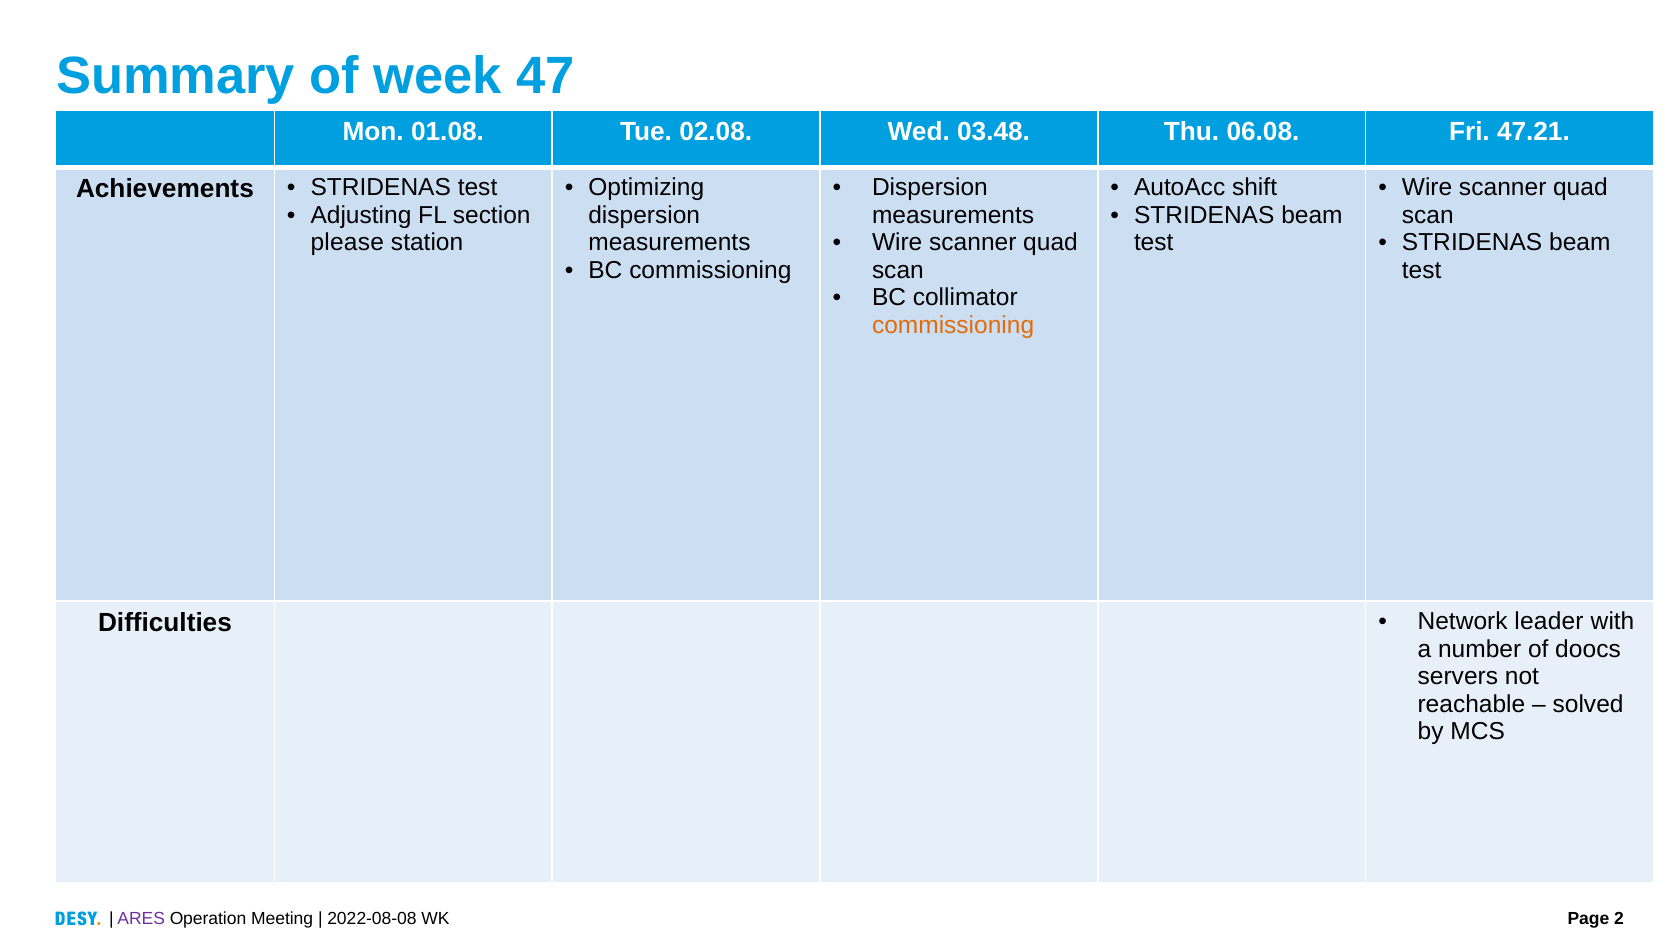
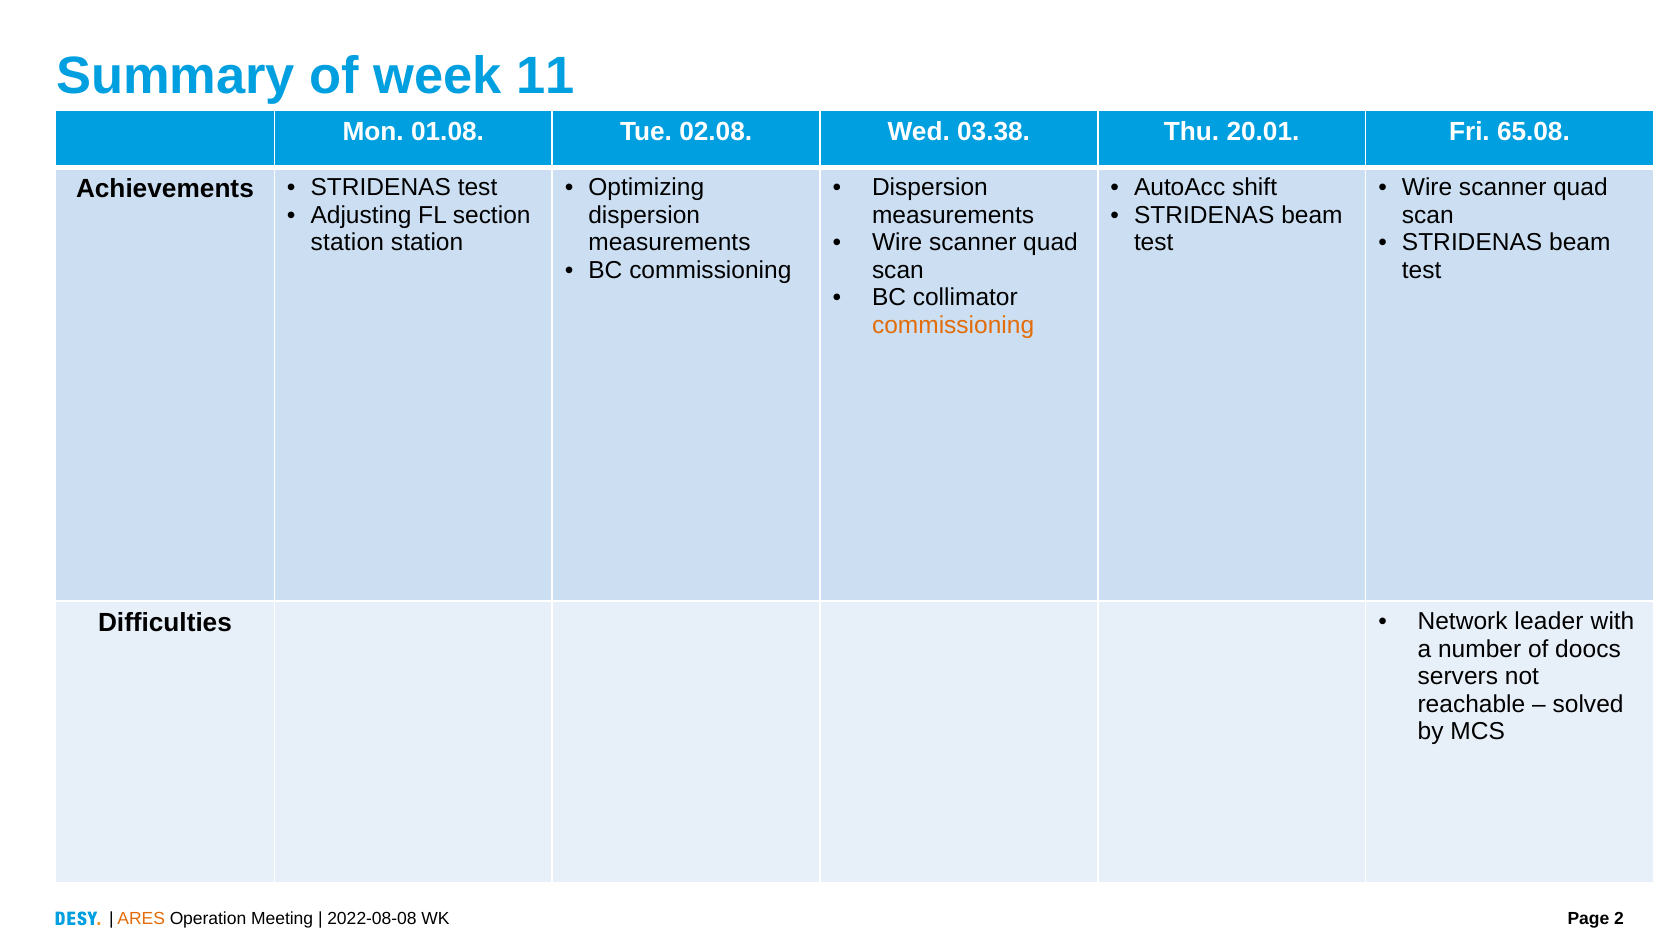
47: 47 -> 11 (546, 76)
03.48: 03.48 -> 03.38 (994, 132)
06.08: 06.08 -> 20.01 (1263, 132)
47.21: 47.21 -> 65.08 (1533, 132)
please: please -> station (347, 243)
ARES colour: purple -> orange (141, 919)
